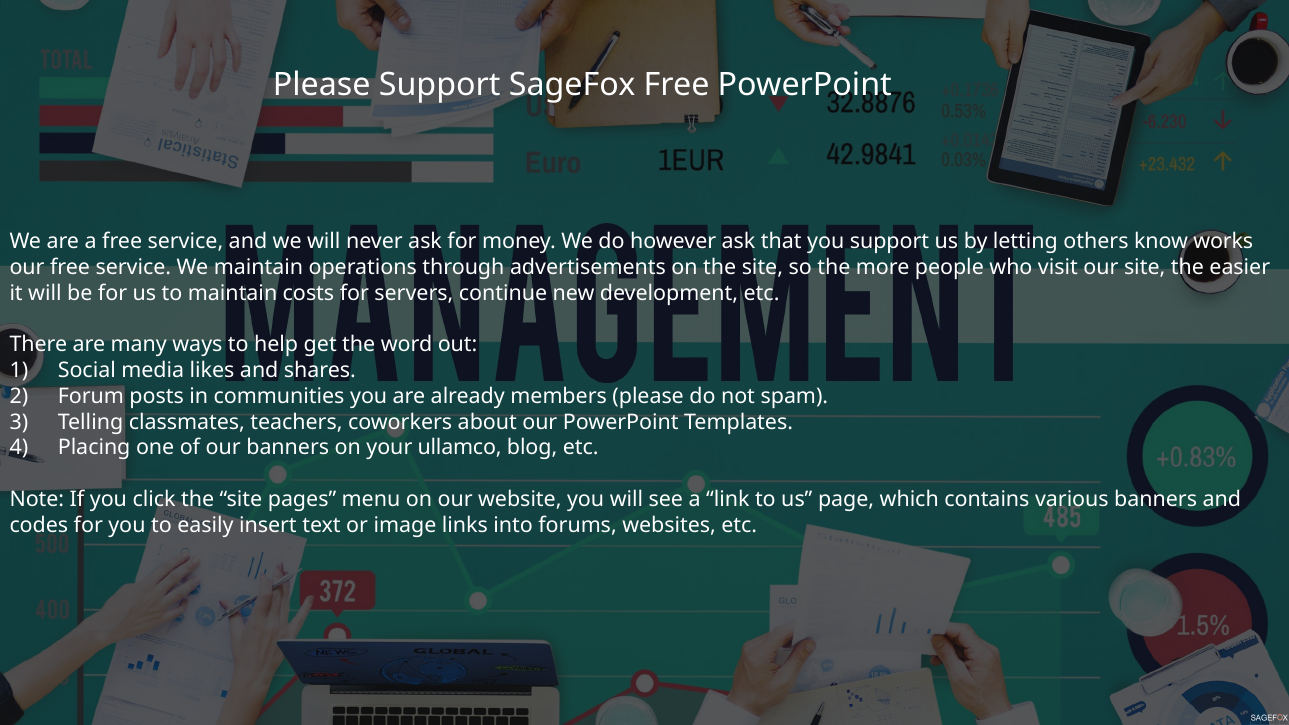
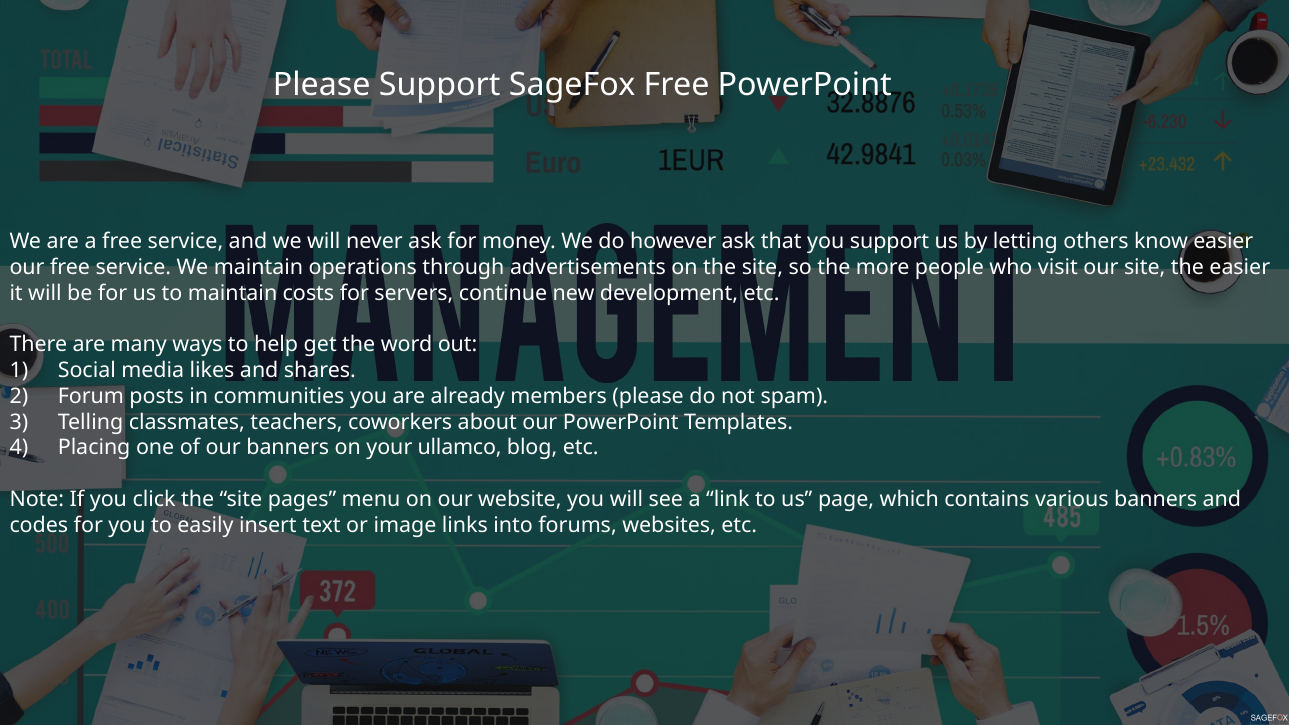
know works: works -> easier (1223, 242)
